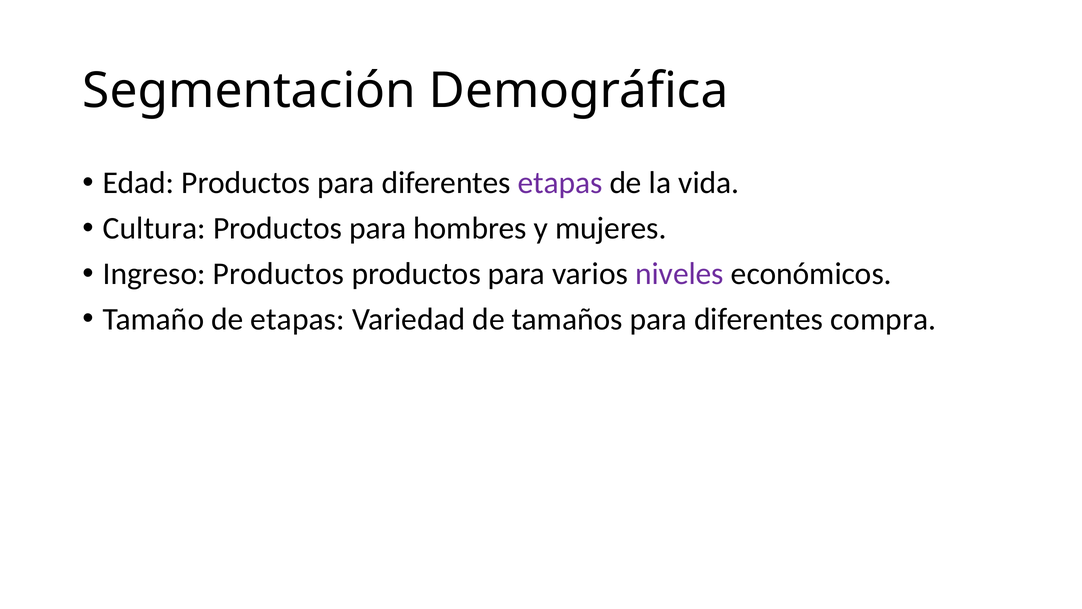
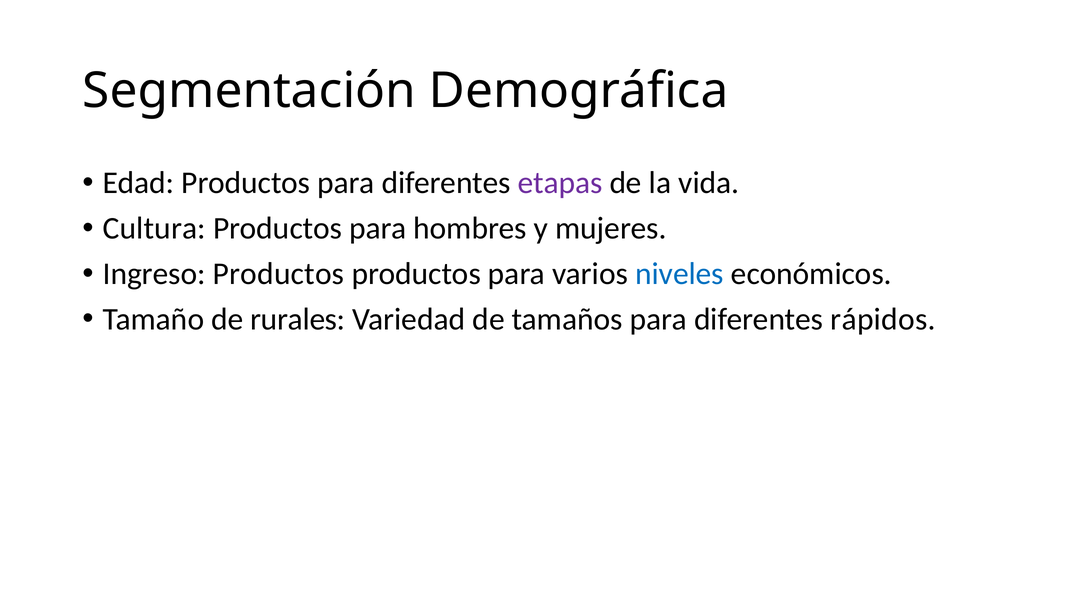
niveles colour: purple -> blue (679, 274)
de etapas: etapas -> rurales (298, 319)
compra: compra -> rápidos (883, 319)
